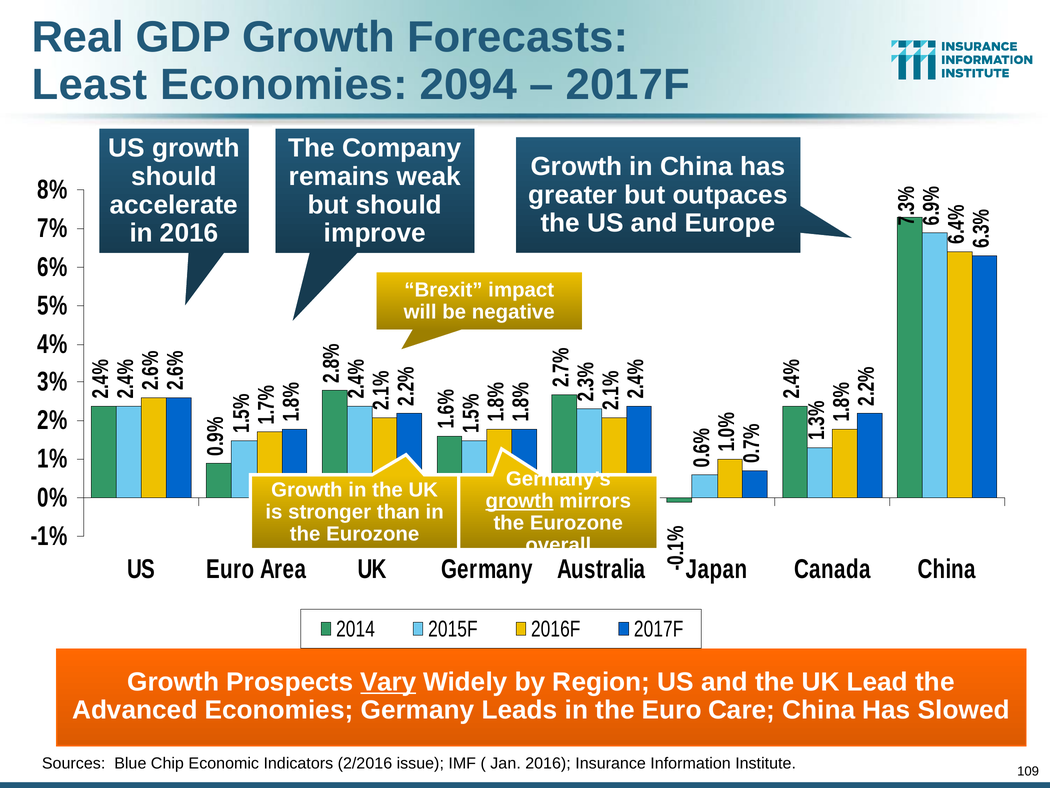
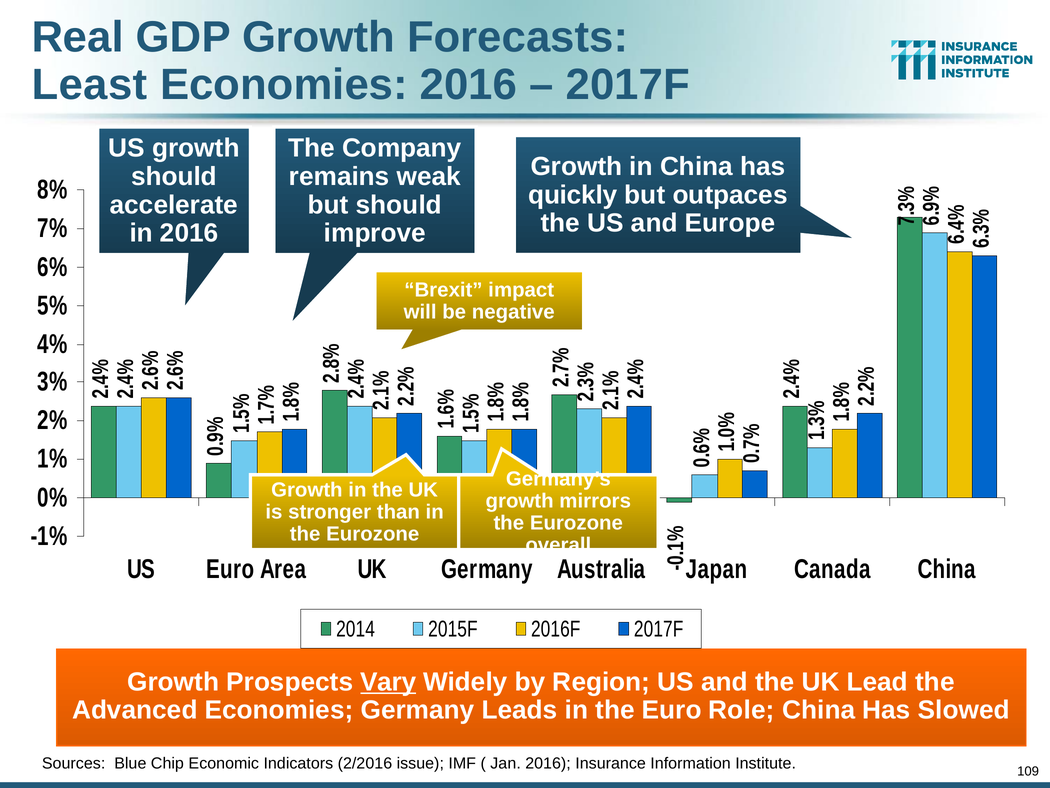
Economies 2094: 2094 -> 2016 (468, 85)
greater: greater -> quickly (573, 195)
growth underline: present -> none (520, 501)
Care: Care -> Role (741, 710)
